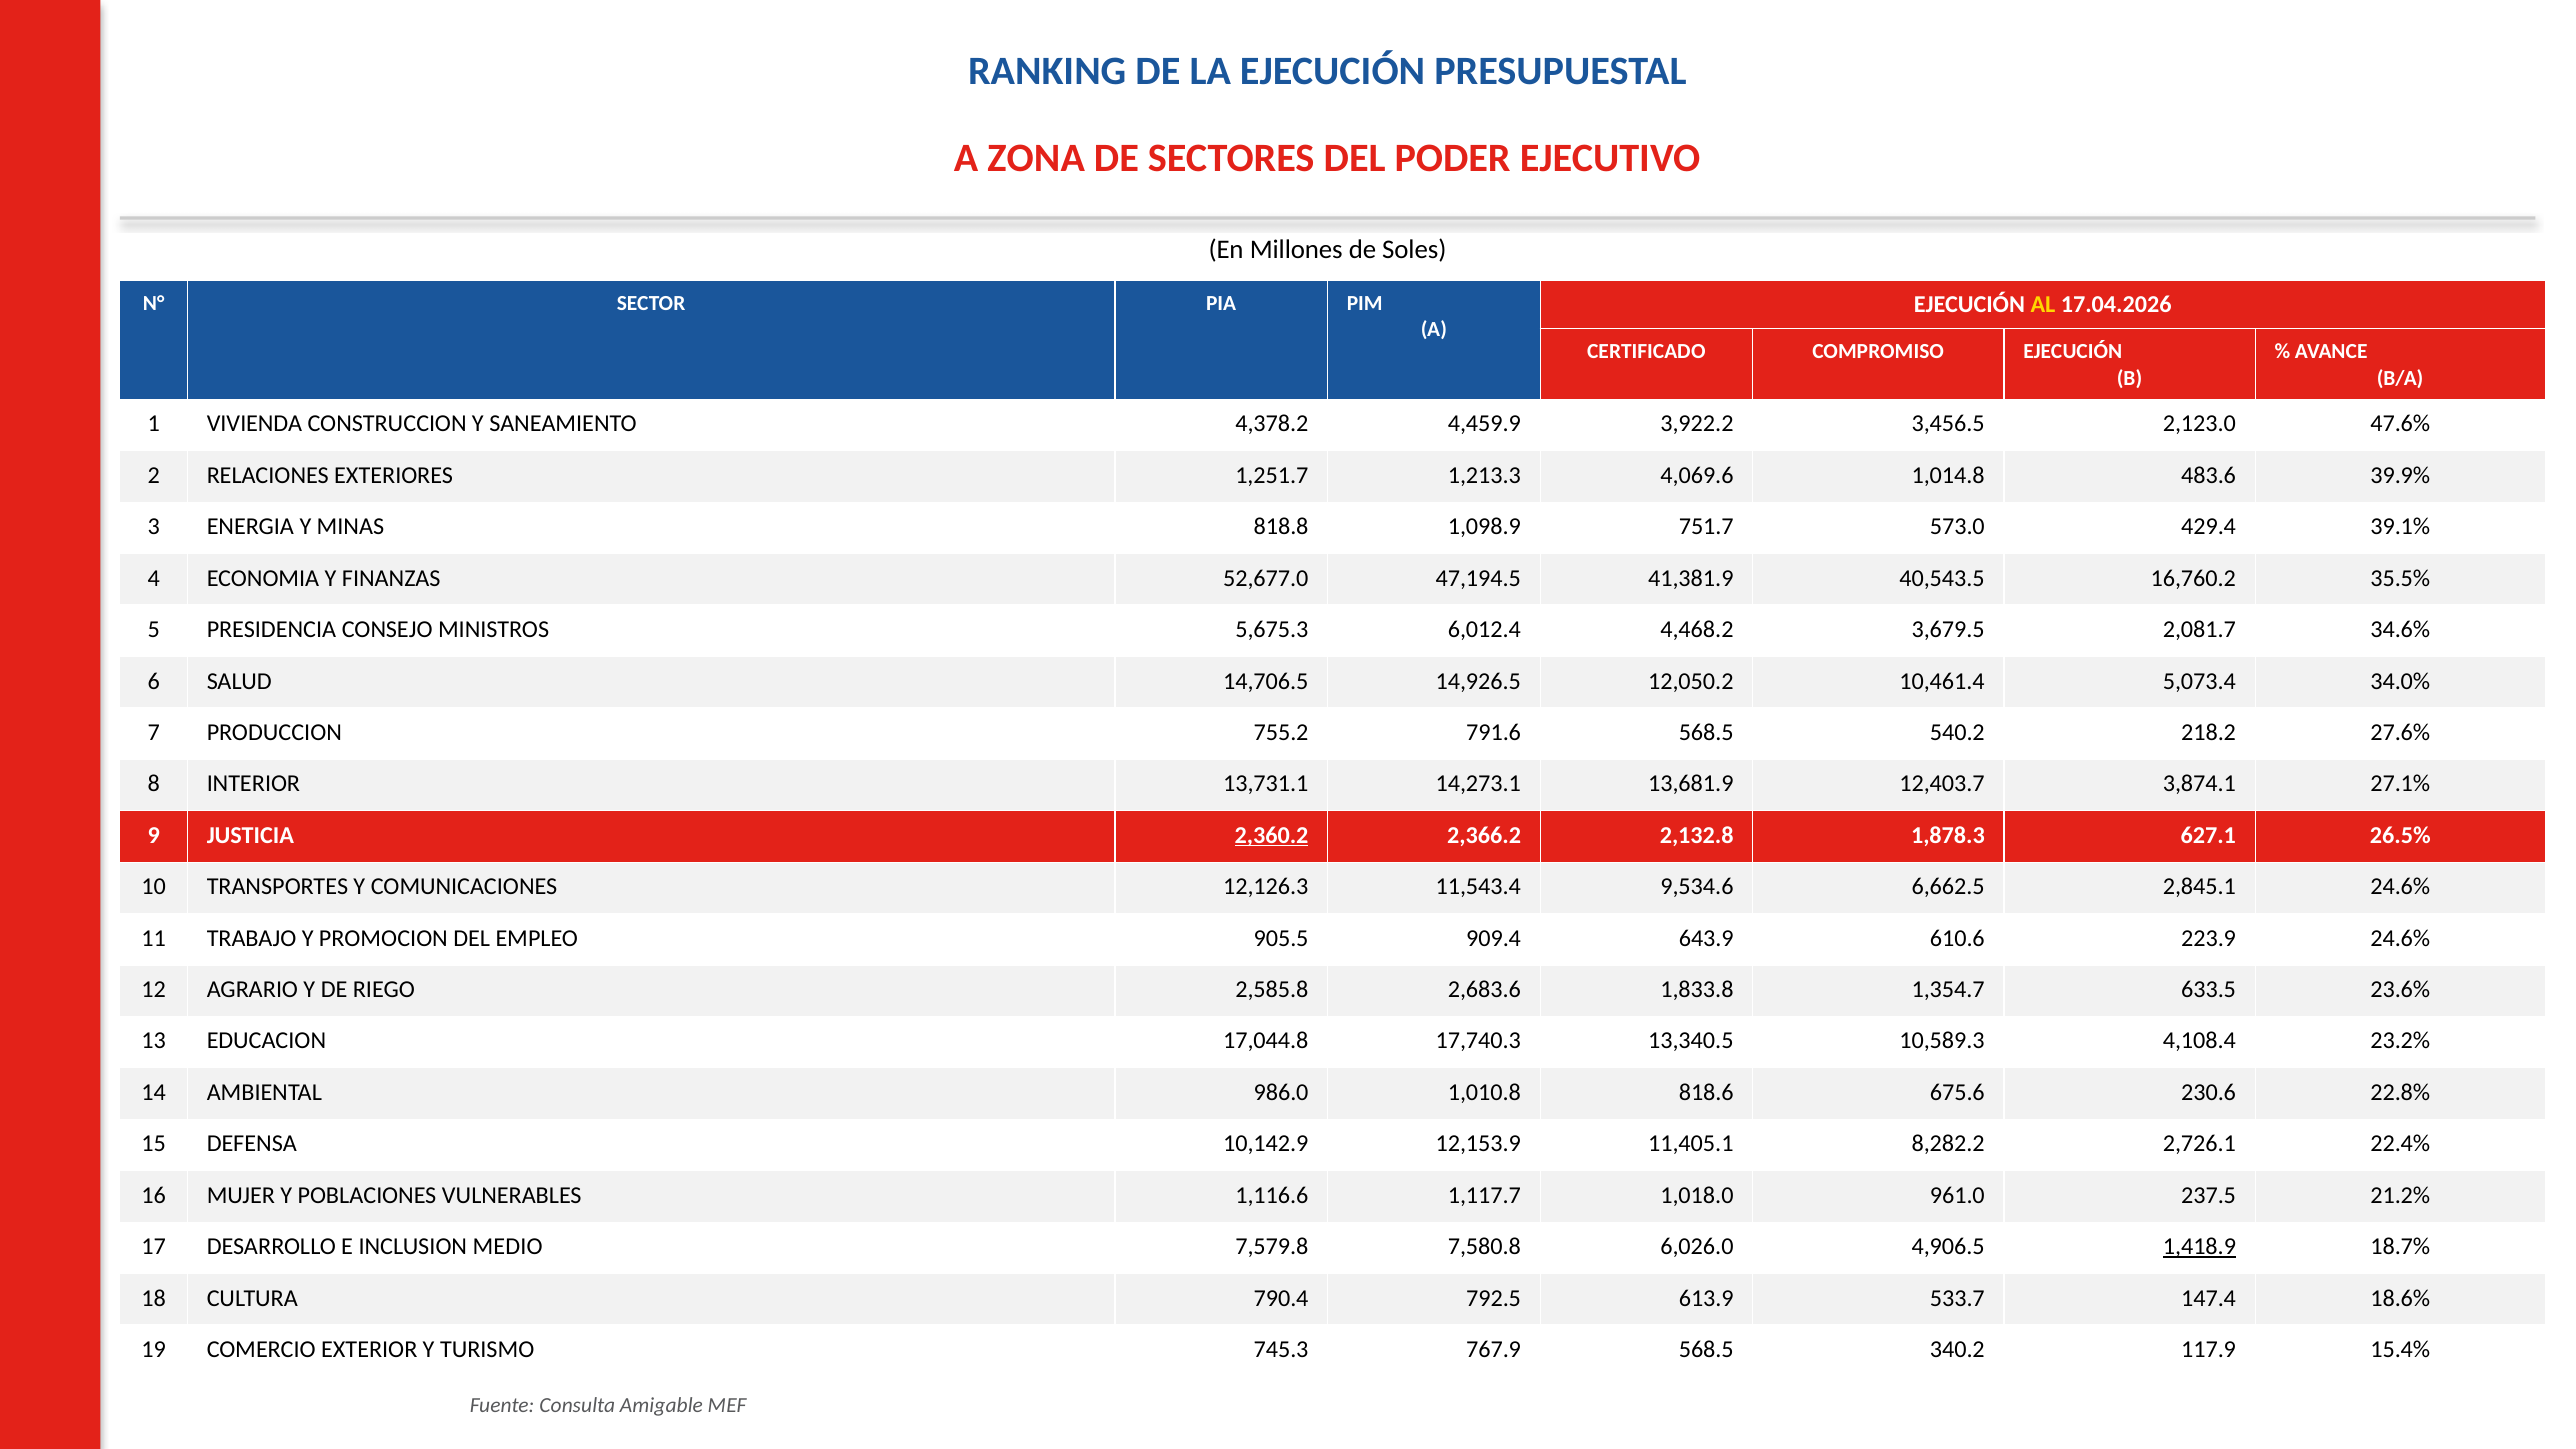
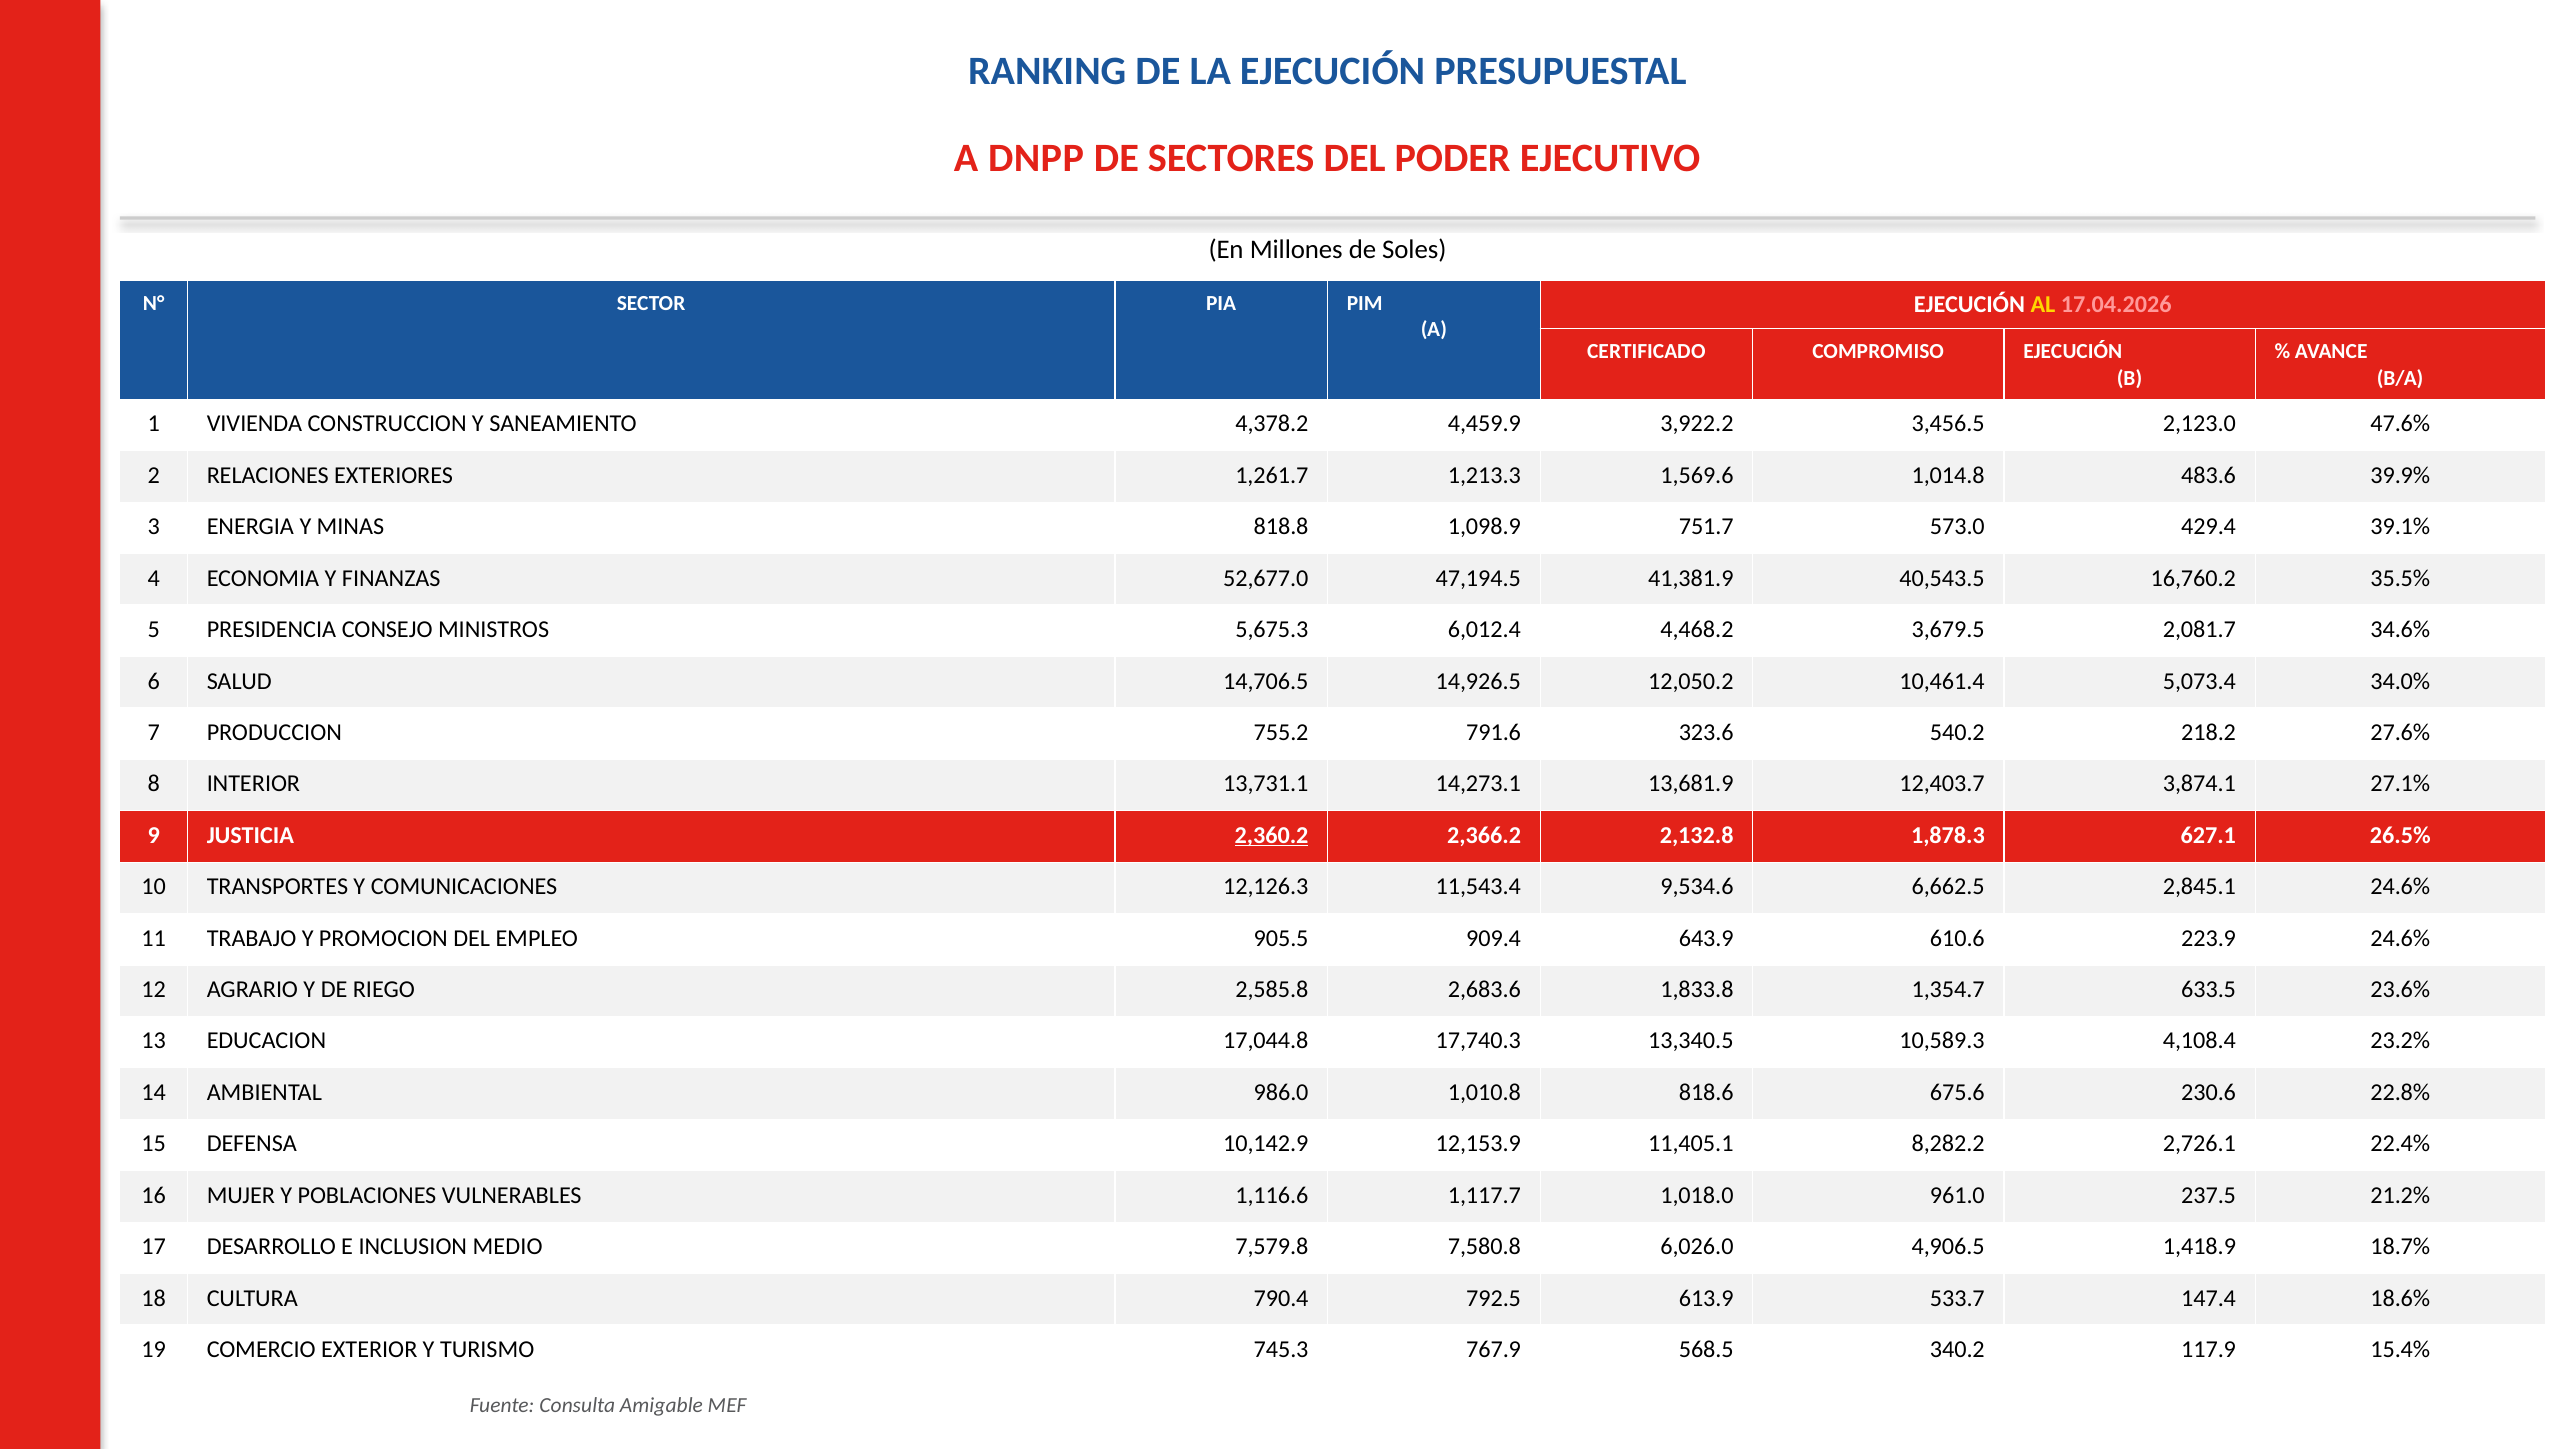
ZONA: ZONA -> DNPP (1036, 158)
17.04.2026 colour: white -> pink (2116, 305)
1,251.7: 1,251.7 -> 1,261.7 (1272, 476)
4,069.6: 4,069.6 -> 1,569.6 (1697, 476)
791.6 568.5: 568.5 -> 323.6 (1706, 733)
1,418.9 underline: present -> none (2199, 1247)
